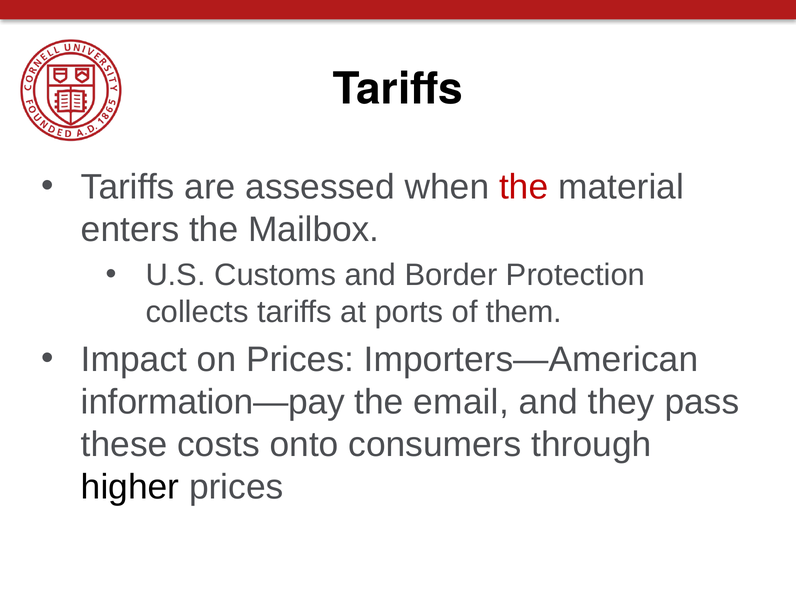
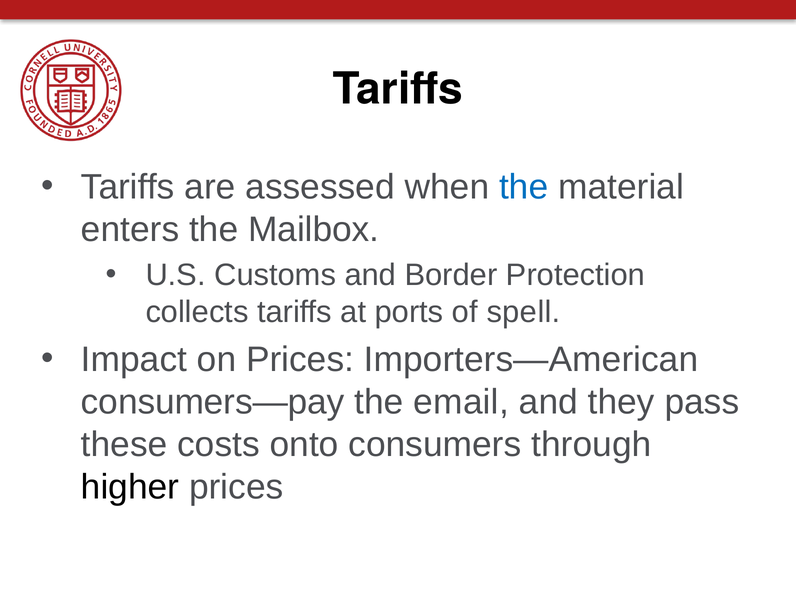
the colour: red -> blue (524, 187)
them: them -> spell (524, 312)
information—pay: information—pay -> consumers—pay (213, 402)
